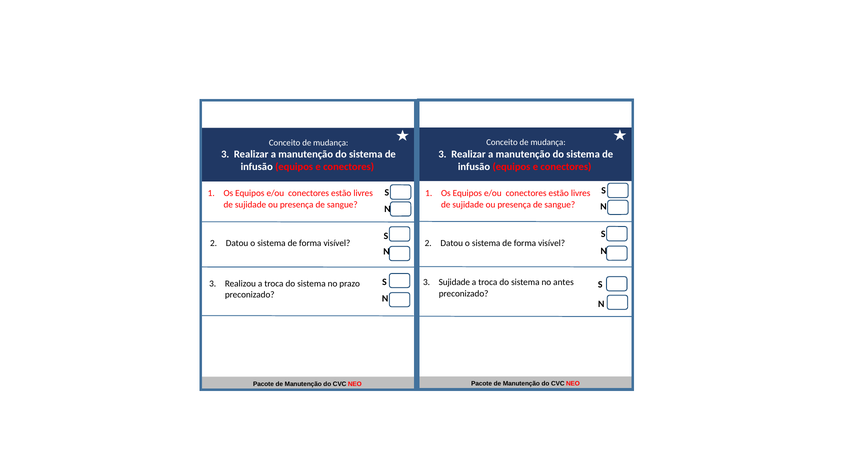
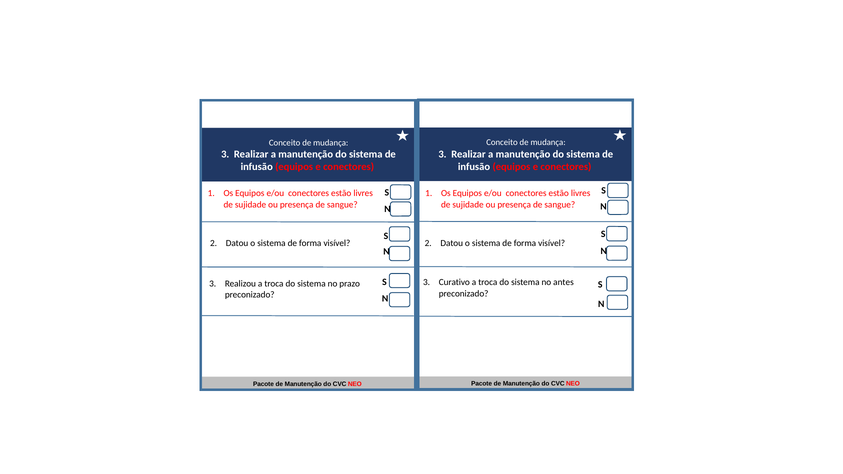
3 Sujidade: Sujidade -> Curativo (454, 283)
